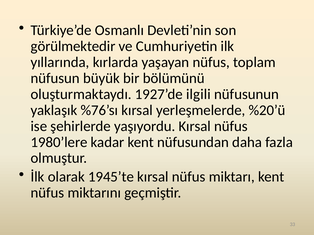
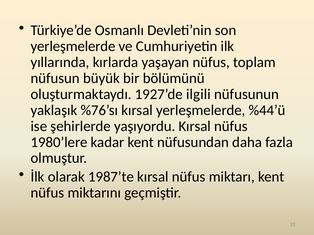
görülmektedir: görülmektedir -> yerleşmelerde (73, 46)
%20’ü: %20’ü -> %44’ü (267, 110)
1945’te: 1945’te -> 1987’te (111, 177)
